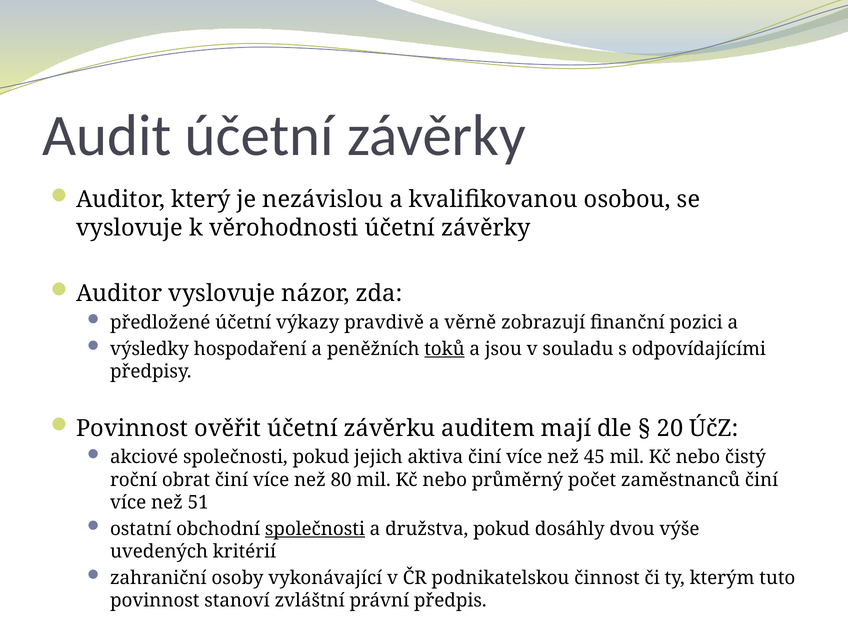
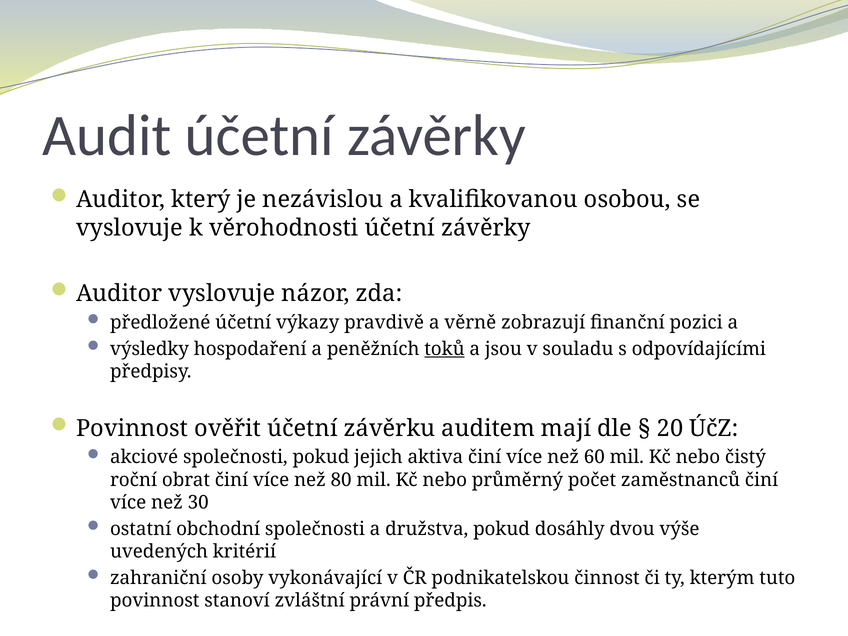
45: 45 -> 60 (594, 457)
51: 51 -> 30 (198, 502)
společnosti underline: present -> none (315, 529)
